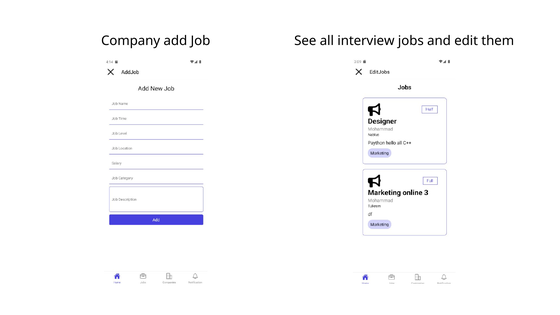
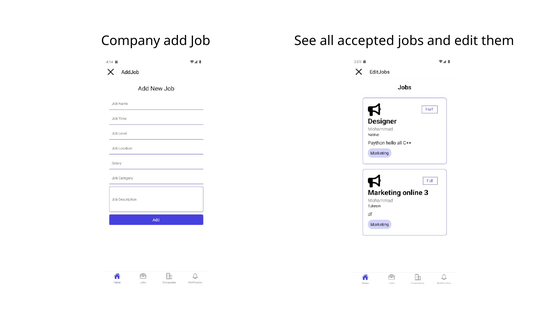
interview: interview -> accepted (366, 41)
